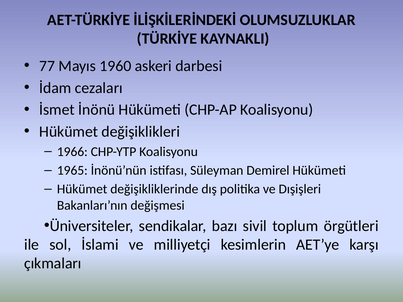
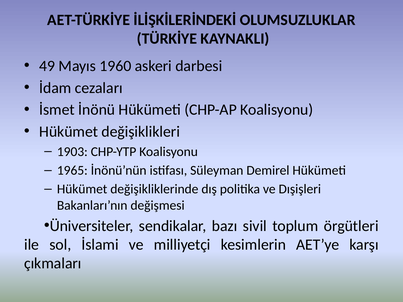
77: 77 -> 49 (47, 66)
1966: 1966 -> 1903 (72, 152)
